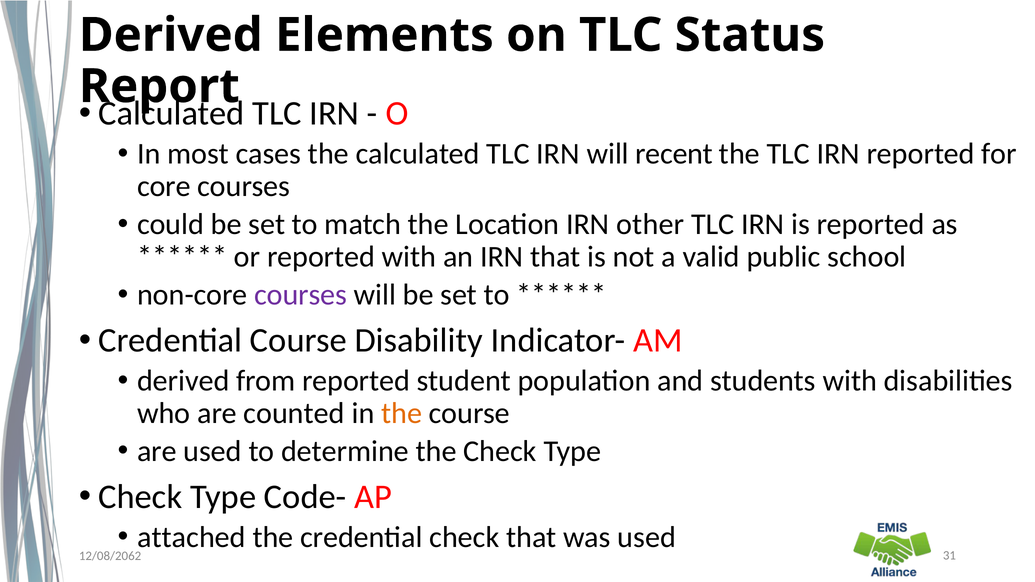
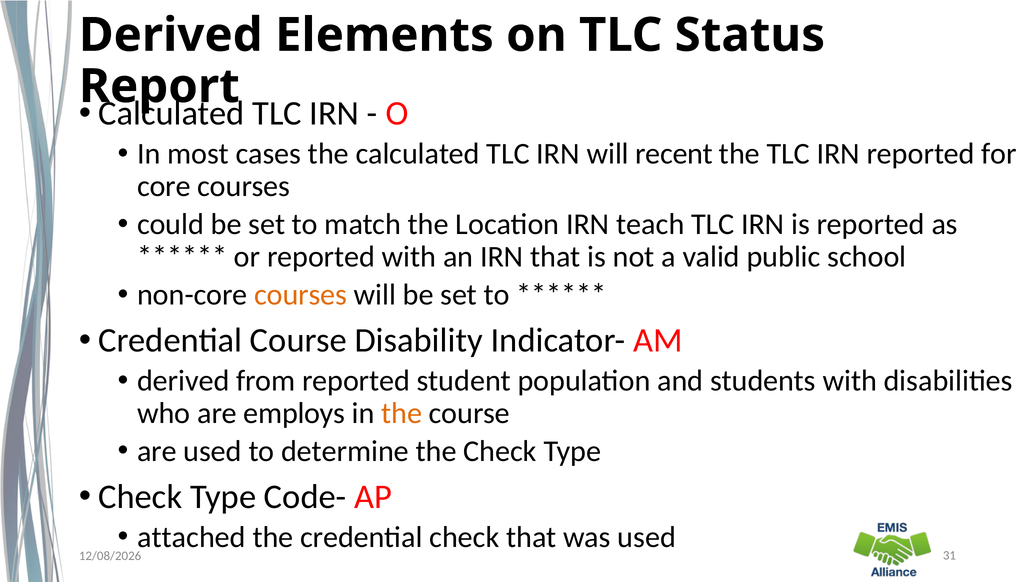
other: other -> teach (650, 224)
courses colour: purple -> orange (301, 295)
counted: counted -> employs (294, 413)
12/08/2062: 12/08/2062 -> 12/08/2026 (110, 556)
